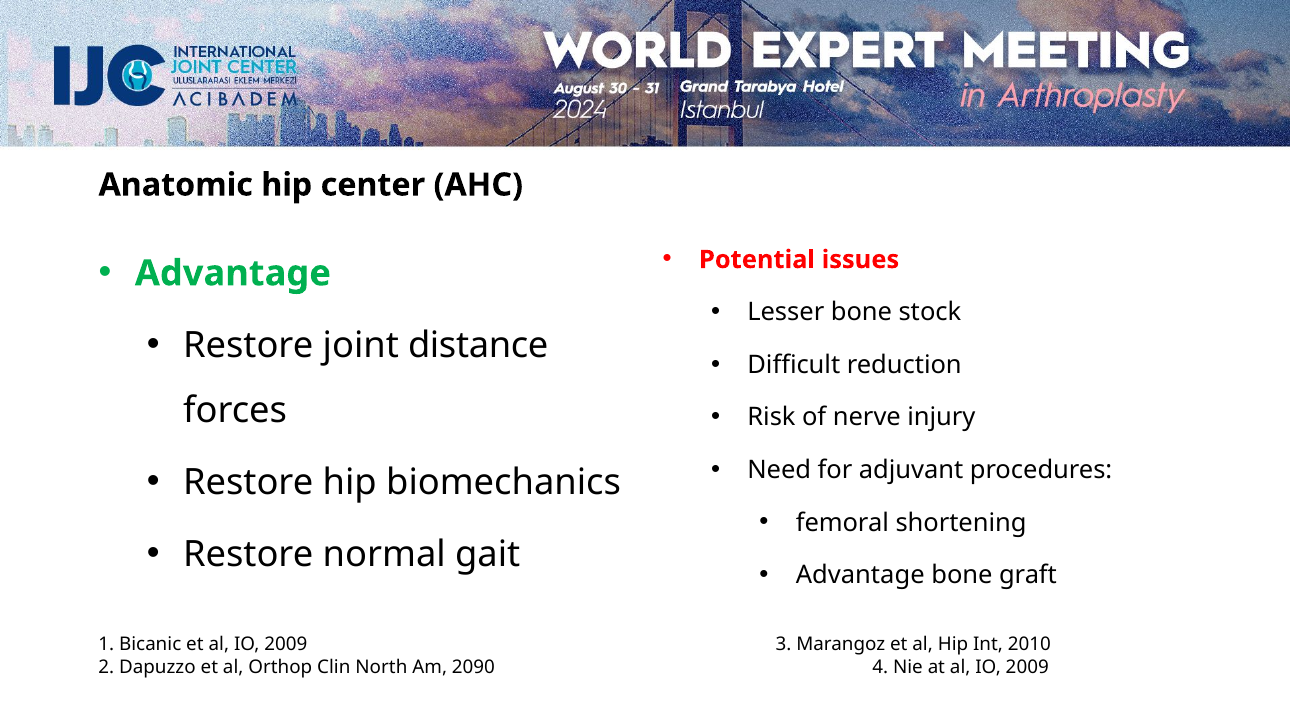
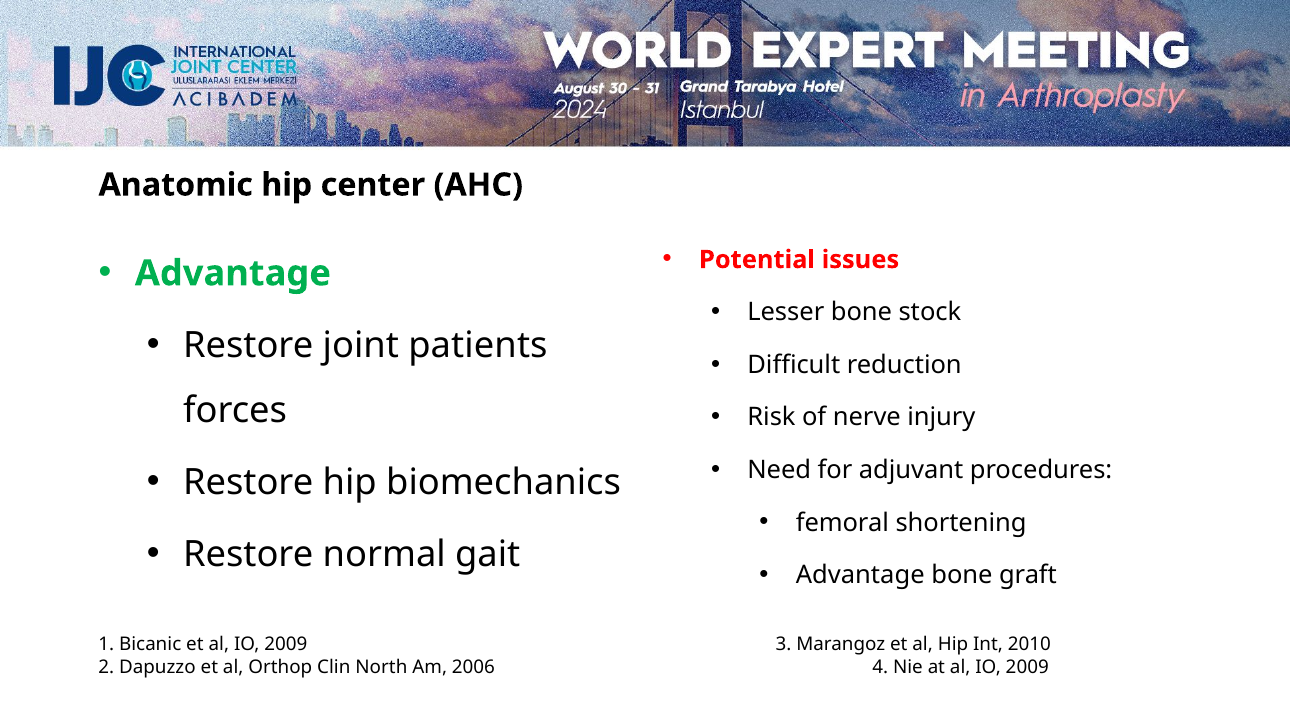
distance: distance -> patients (478, 346)
2090: 2090 -> 2006 (473, 668)
